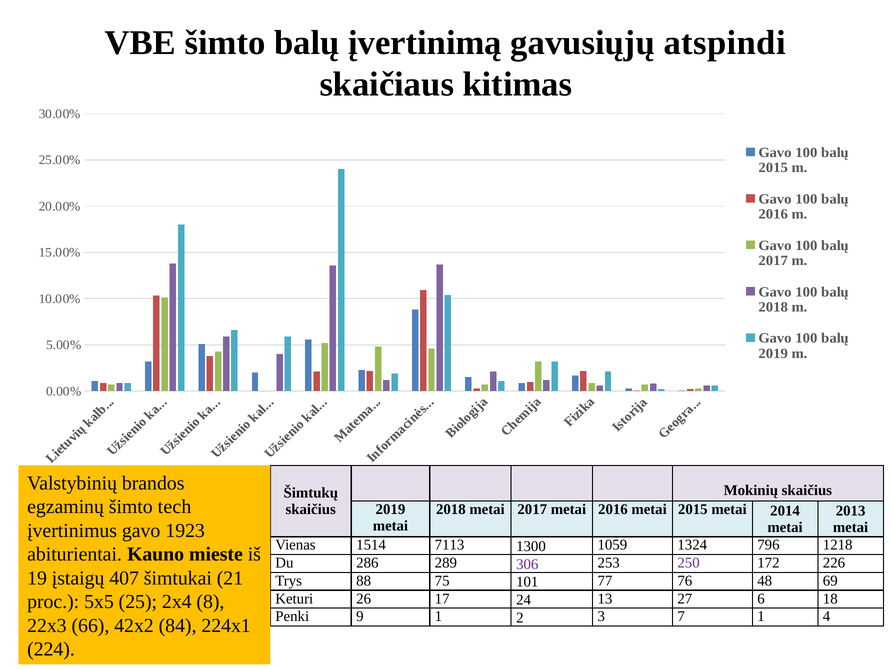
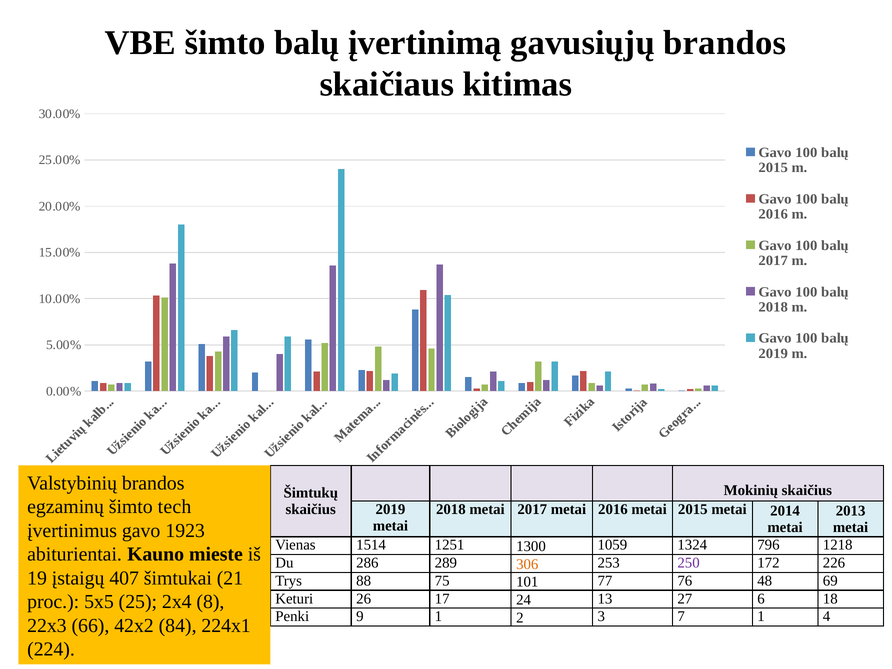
gavusiųjų atspindi: atspindi -> brandos (725, 43)
7113: 7113 -> 1251 (450, 545)
306 colour: purple -> orange (527, 564)
